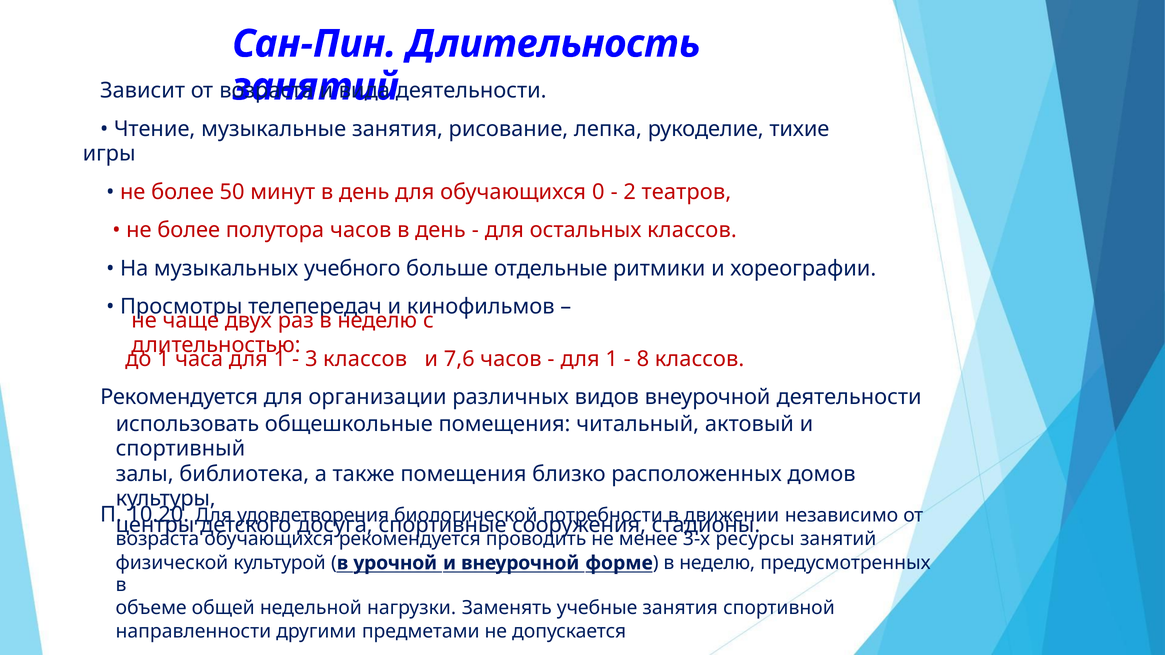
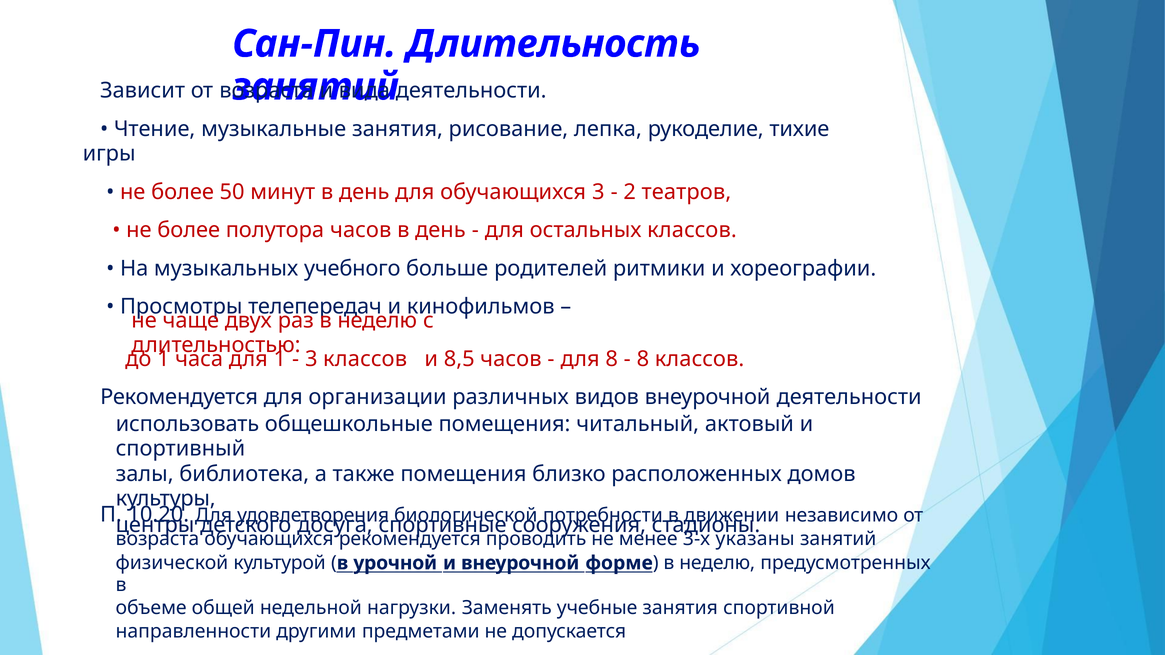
обучающихся 0: 0 -> 3 (598, 192)
отдельные: отдельные -> родителей (551, 269)
7,6: 7,6 -> 8,5 (459, 359)
1: 1 -> 8 (612, 359)
ресурсы: ресурсы -> указаны (755, 539)
